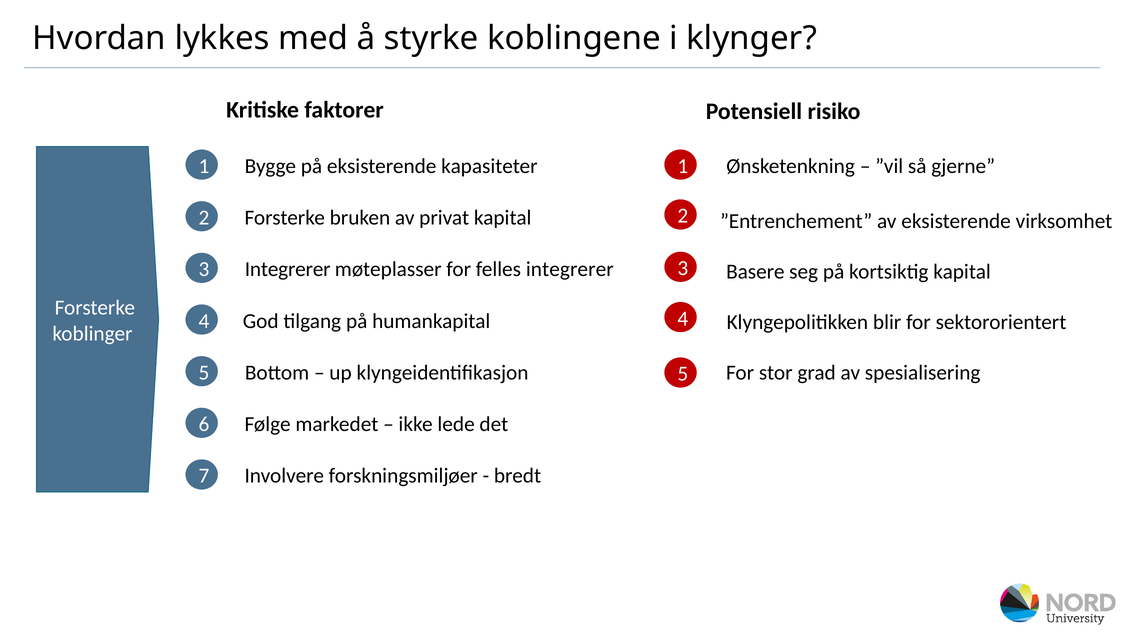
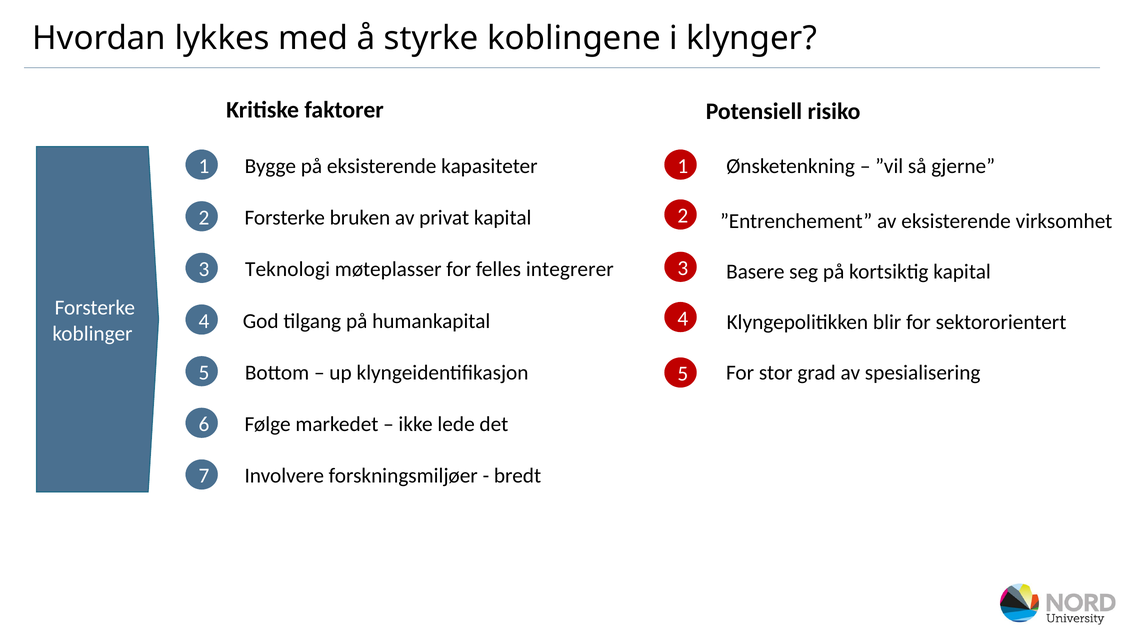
3 Integrerer: Integrerer -> Teknologi (288, 269)
